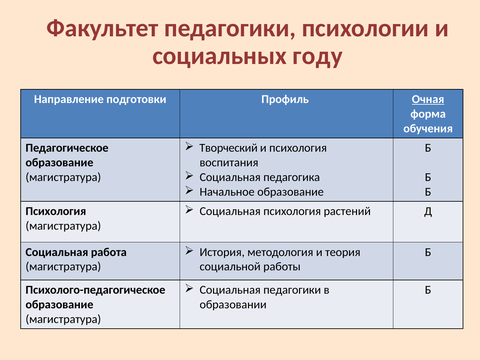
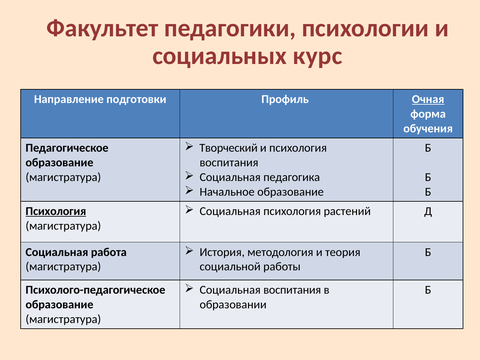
году: году -> курс (318, 56)
Психология underline: none -> present (56, 211)
Социальная педагогики: педагогики -> воспитания (292, 290)
